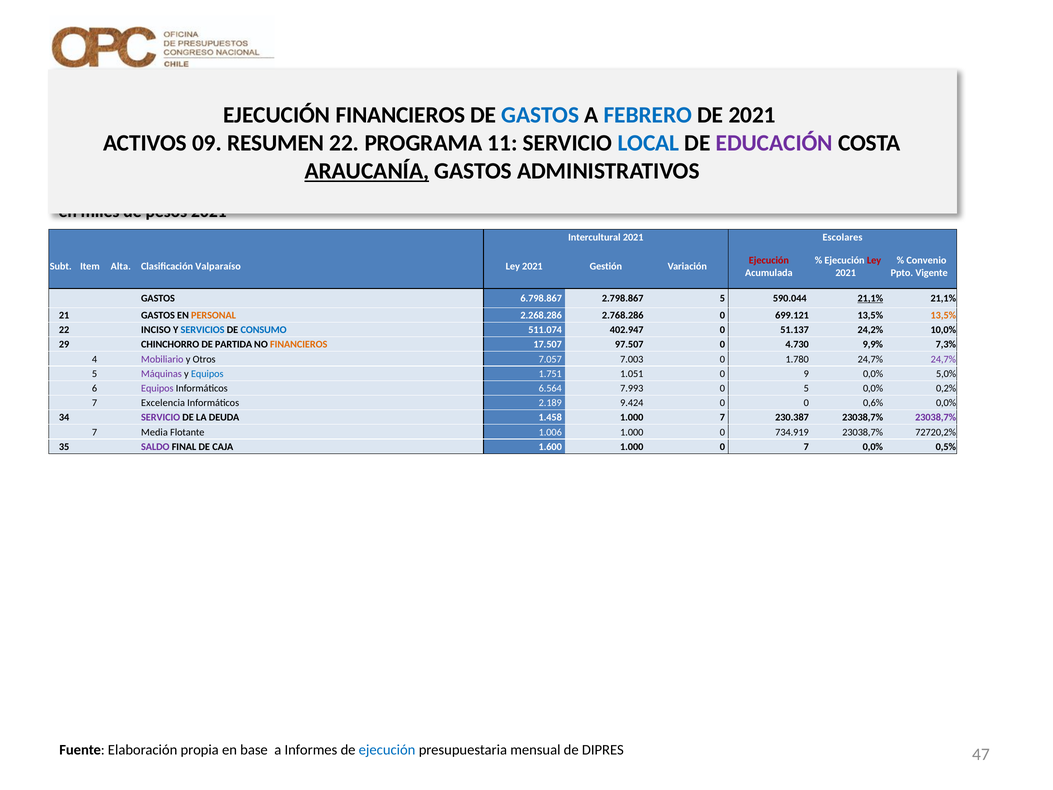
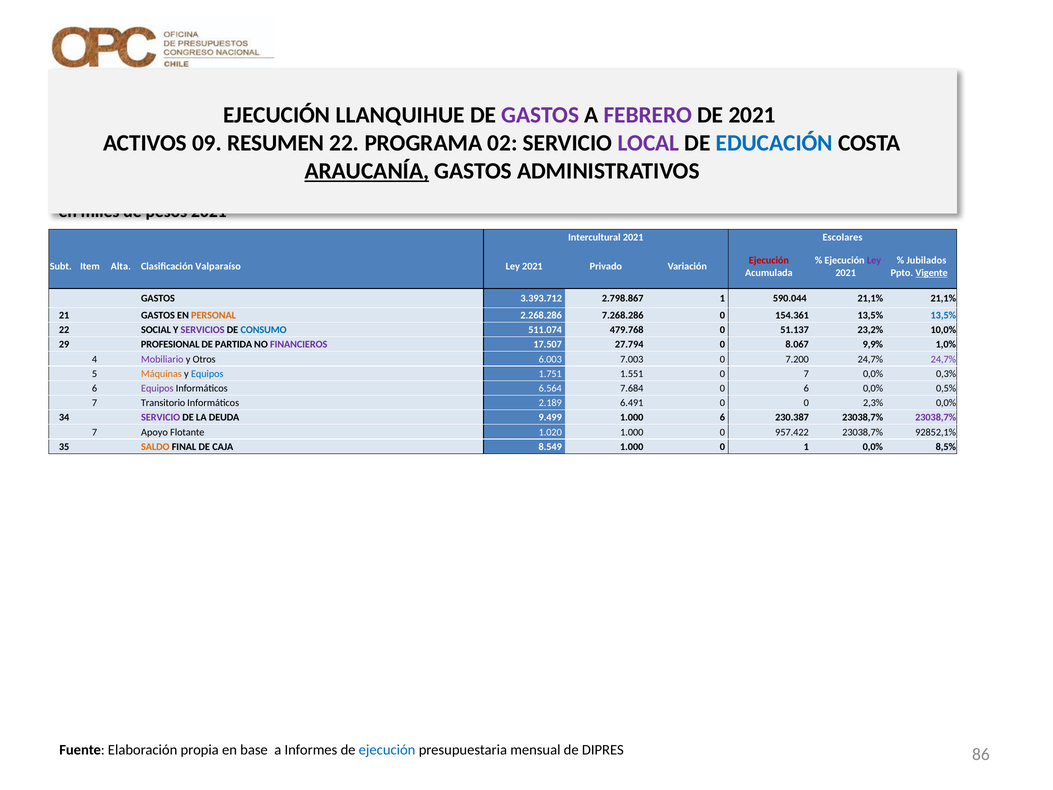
EJECUCIÓN FINANCIEROS: FINANCIEROS -> LLANQUIHUE (400, 115)
GASTOS colour: blue -> purple (540, 115)
FEBRERO colour: blue -> purple (648, 115)
11: 11 -> 02 (502, 143)
LOCAL colour: blue -> purple (648, 143)
EDUCACIÓN colour: purple -> blue (774, 143)
Ley colour: red -> purple (874, 260)
Convenio: Convenio -> Jubilados (926, 260)
Gestión: Gestión -> Privado (606, 267)
Vigente underline: none -> present (932, 273)
6.798.867: 6.798.867 -> 3.393.712 (541, 298)
2.798.867 5: 5 -> 1 (722, 298)
21,1% underline: present -> none (870, 298)
2.768.286: 2.768.286 -> 7.268.286 (623, 315)
699.121: 699.121 -> 154.361 (792, 315)
13,5% colour: orange -> blue (943, 315)
INCISO: INCISO -> SOCIAL (156, 330)
SERVICIOS colour: blue -> purple (203, 330)
402.947: 402.947 -> 479.768 (627, 330)
24,2%: 24,2% -> 23,2% (870, 330)
CHINCHORRO: CHINCHORRO -> PROFESIONAL (170, 344)
FINANCIEROS colour: orange -> purple (299, 344)
97.507: 97.507 -> 27.794 (629, 344)
4.730: 4.730 -> 8.067 (797, 344)
7,3%: 7,3% -> 1,0% (946, 344)
7.057: 7.057 -> 6.003 (550, 359)
1.780: 1.780 -> 7.200 (797, 359)
Máquinas colour: purple -> orange (161, 374)
1.051: 1.051 -> 1.551 (632, 374)
0 9: 9 -> 7 (806, 374)
5,0%: 5,0% -> 0,3% (946, 374)
7.993: 7.993 -> 7.684 (632, 388)
0 5: 5 -> 6 (806, 388)
0,2%: 0,2% -> 0,5% (946, 388)
Excelencia: Excelencia -> Transitorio (163, 403)
9.424: 9.424 -> 6.491 (632, 403)
0,6%: 0,6% -> 2,3% (873, 403)
1.458: 1.458 -> 9.499 (550, 417)
1.000 7: 7 -> 6 (722, 417)
Media: Media -> Apoyo (154, 432)
1.006: 1.006 -> 1.020 (550, 432)
734.919: 734.919 -> 957.422 (792, 432)
72720,2%: 72720,2% -> 92852,1% (936, 432)
SALDO colour: purple -> orange (155, 447)
1.600: 1.600 -> 8.549 (550, 447)
0 7: 7 -> 1 (806, 447)
0,5%: 0,5% -> 8,5% (946, 447)
47: 47 -> 86 (981, 754)
